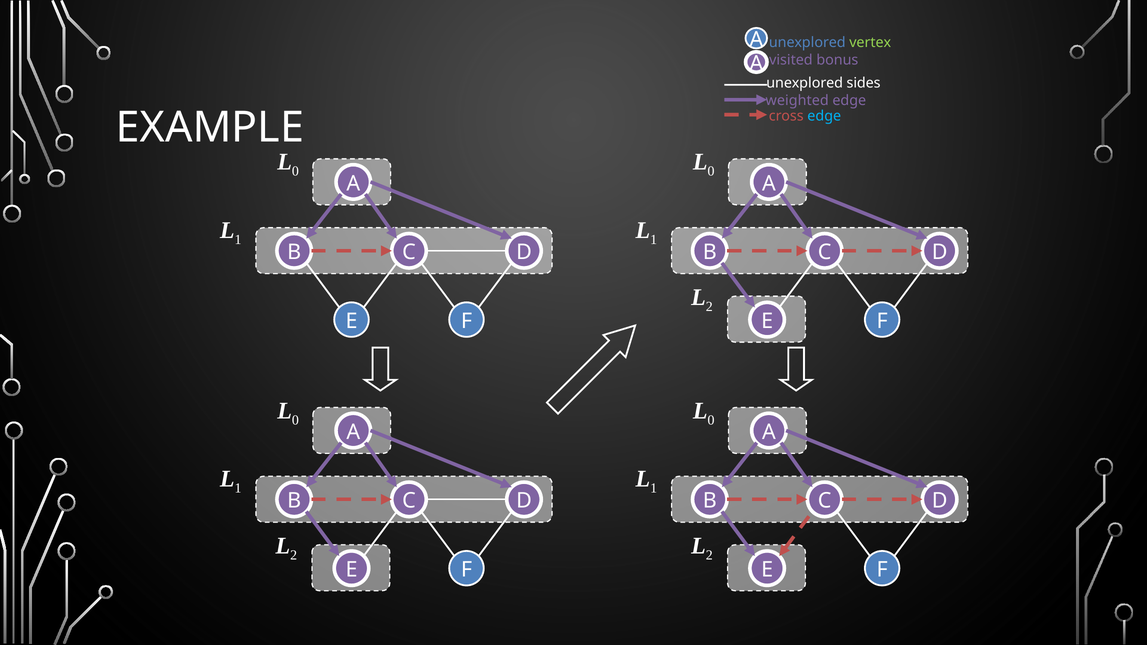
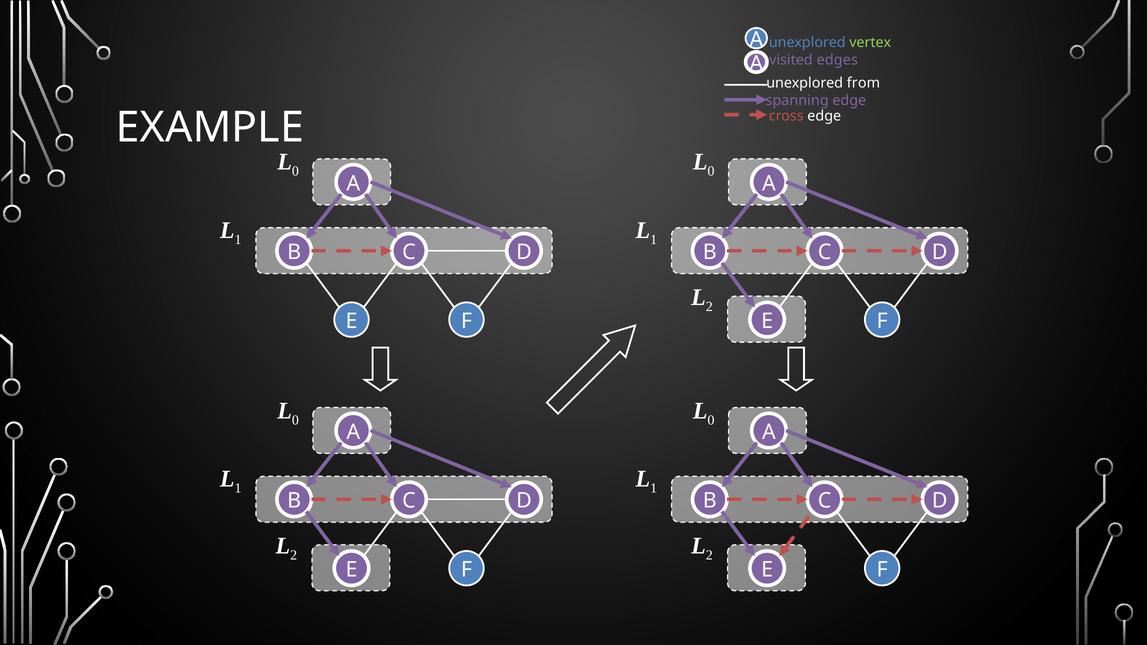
bonus: bonus -> edges (837, 60)
sides: sides -> from (863, 83)
weighted: weighted -> spanning (797, 100)
edge colour: light blue -> white (824, 116)
